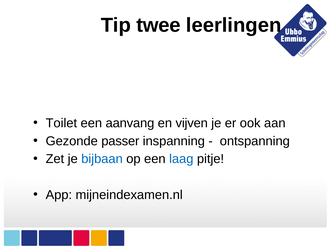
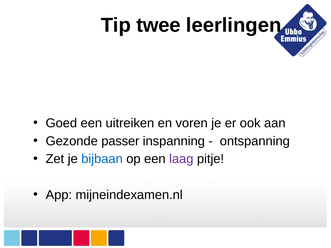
Toilet: Toilet -> Goed (61, 123)
aanvang: aanvang -> uitreiken (130, 123)
vijven: vijven -> voren (192, 123)
laag colour: blue -> purple (181, 159)
